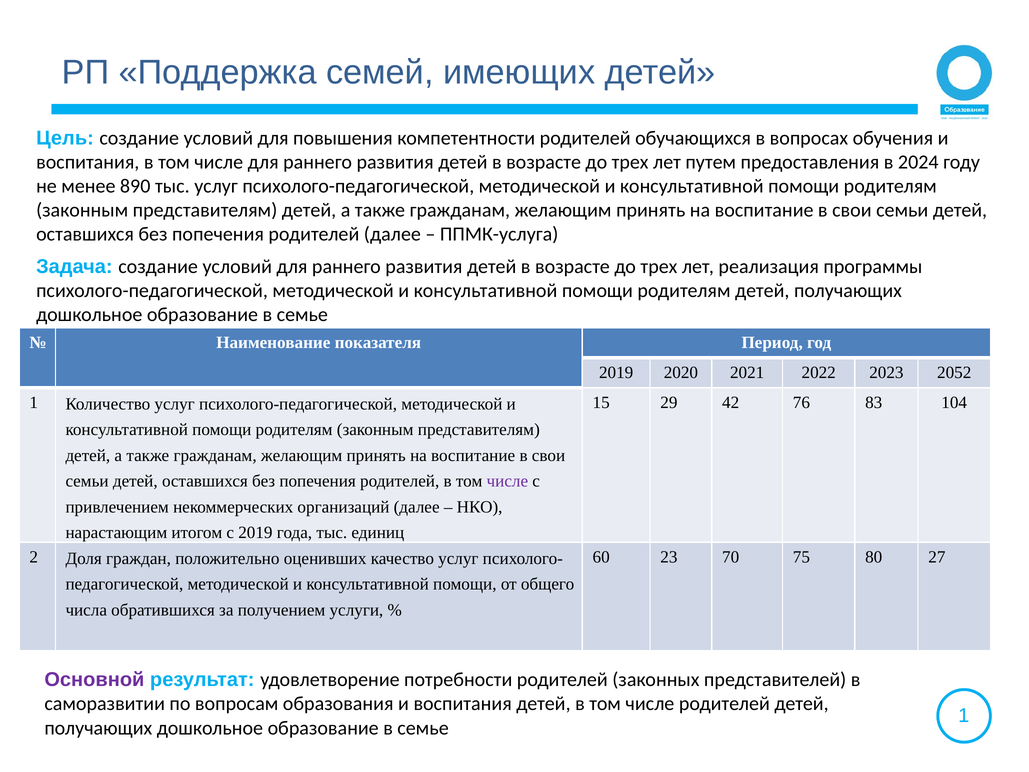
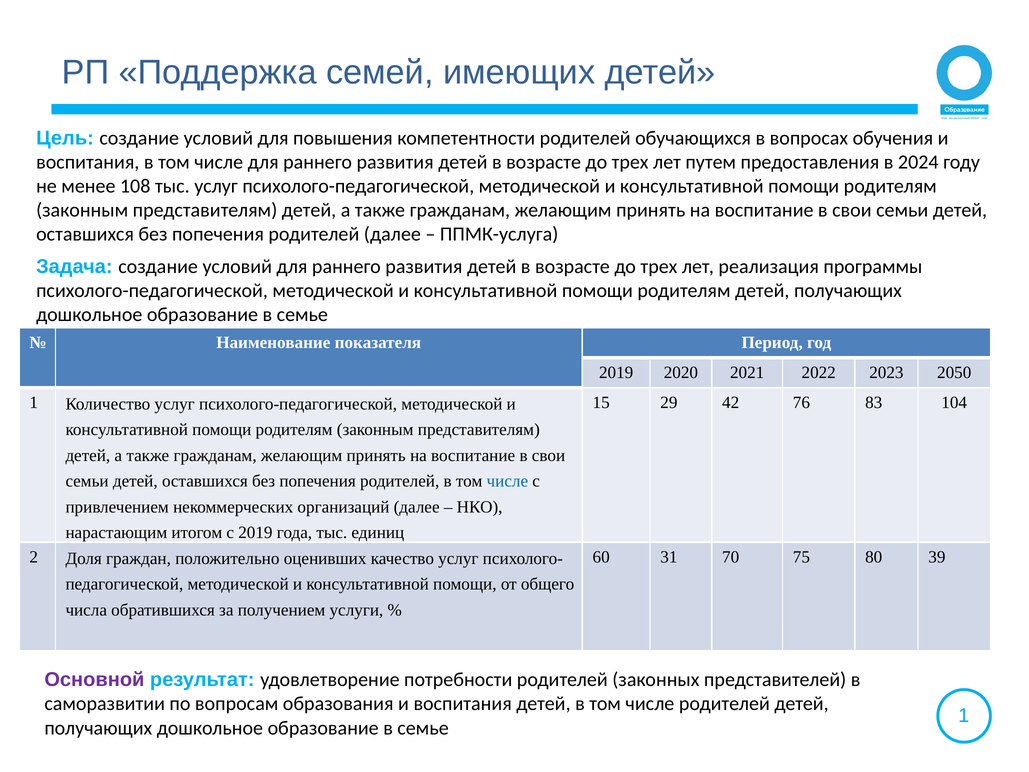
890: 890 -> 108 (135, 186)
2052: 2052 -> 2050 (954, 372)
числе colour: purple -> blue (507, 481)
23: 23 -> 31 (669, 557)
27: 27 -> 39 (937, 557)
